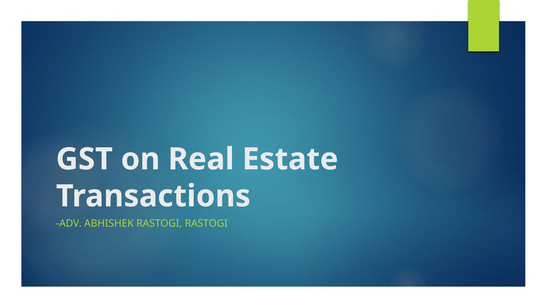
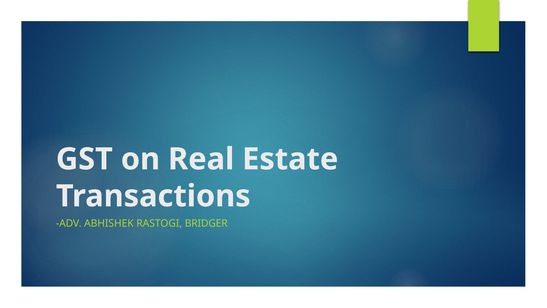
RASTOGI RASTOGI: RASTOGI -> BRIDGER (206, 223)
